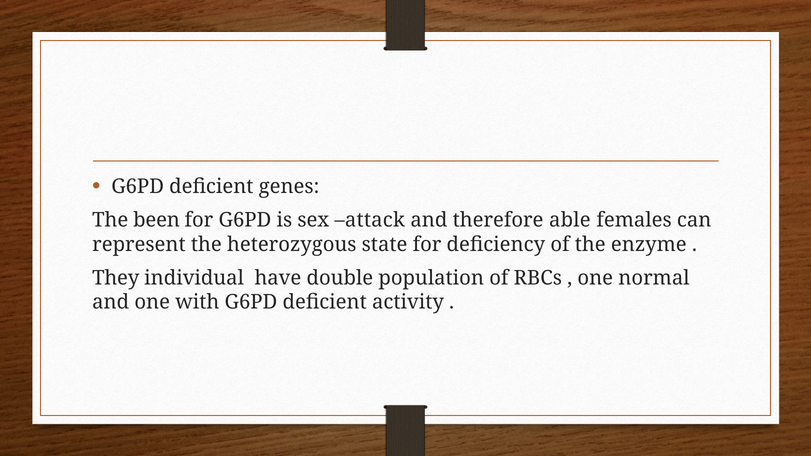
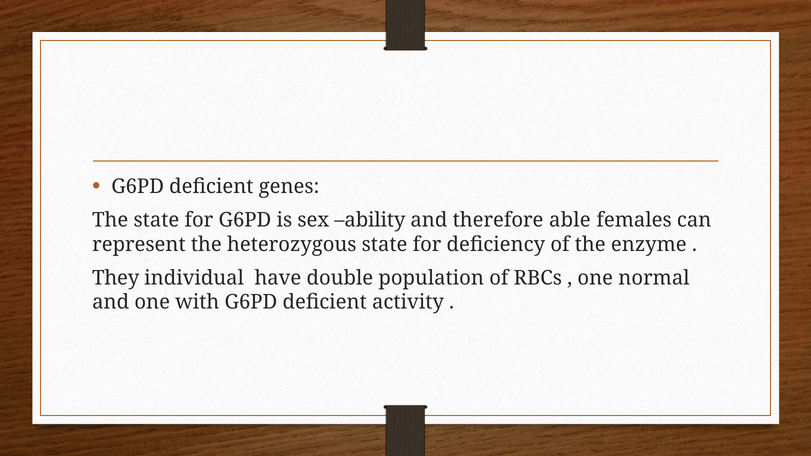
The been: been -> state (156, 220)
attack: attack -> ability (370, 220)
